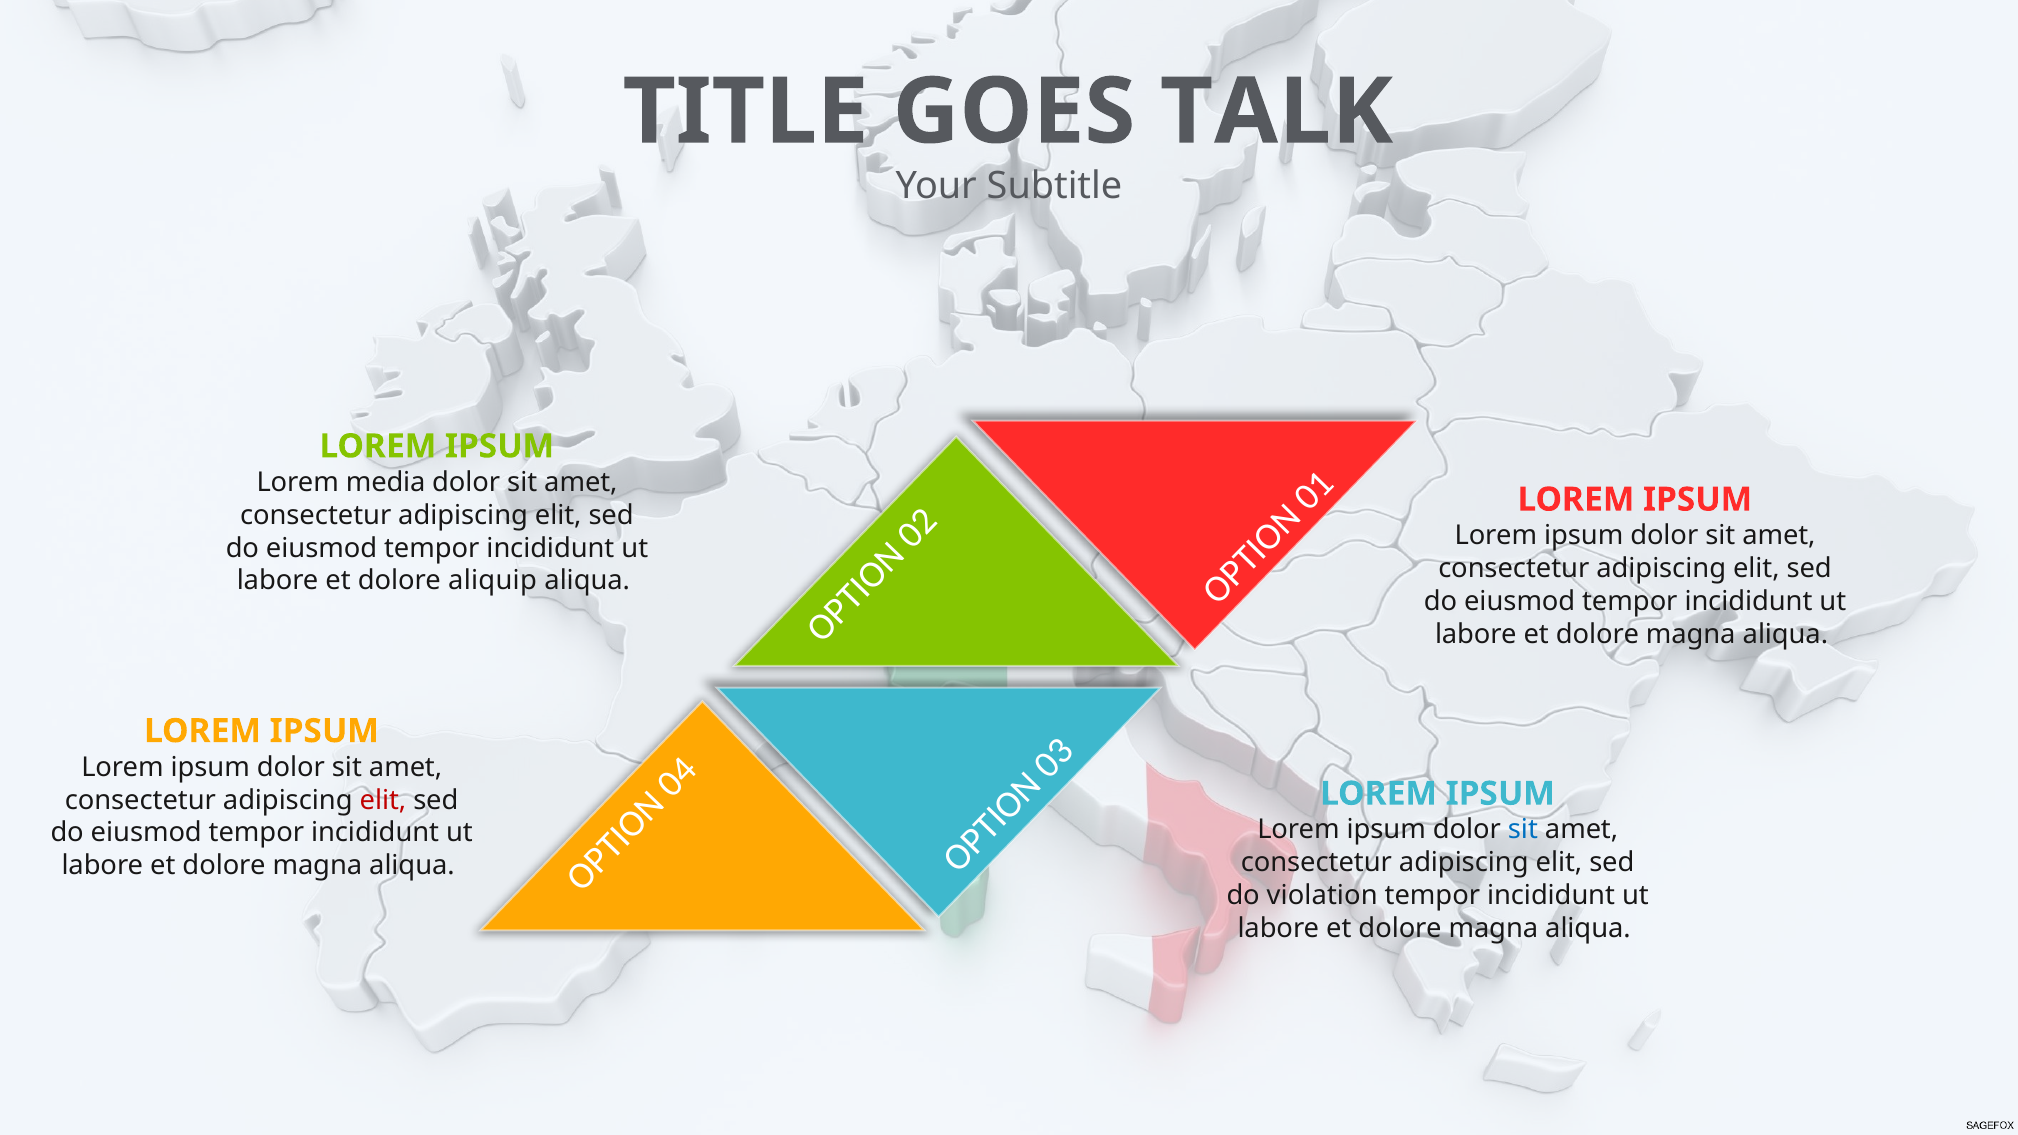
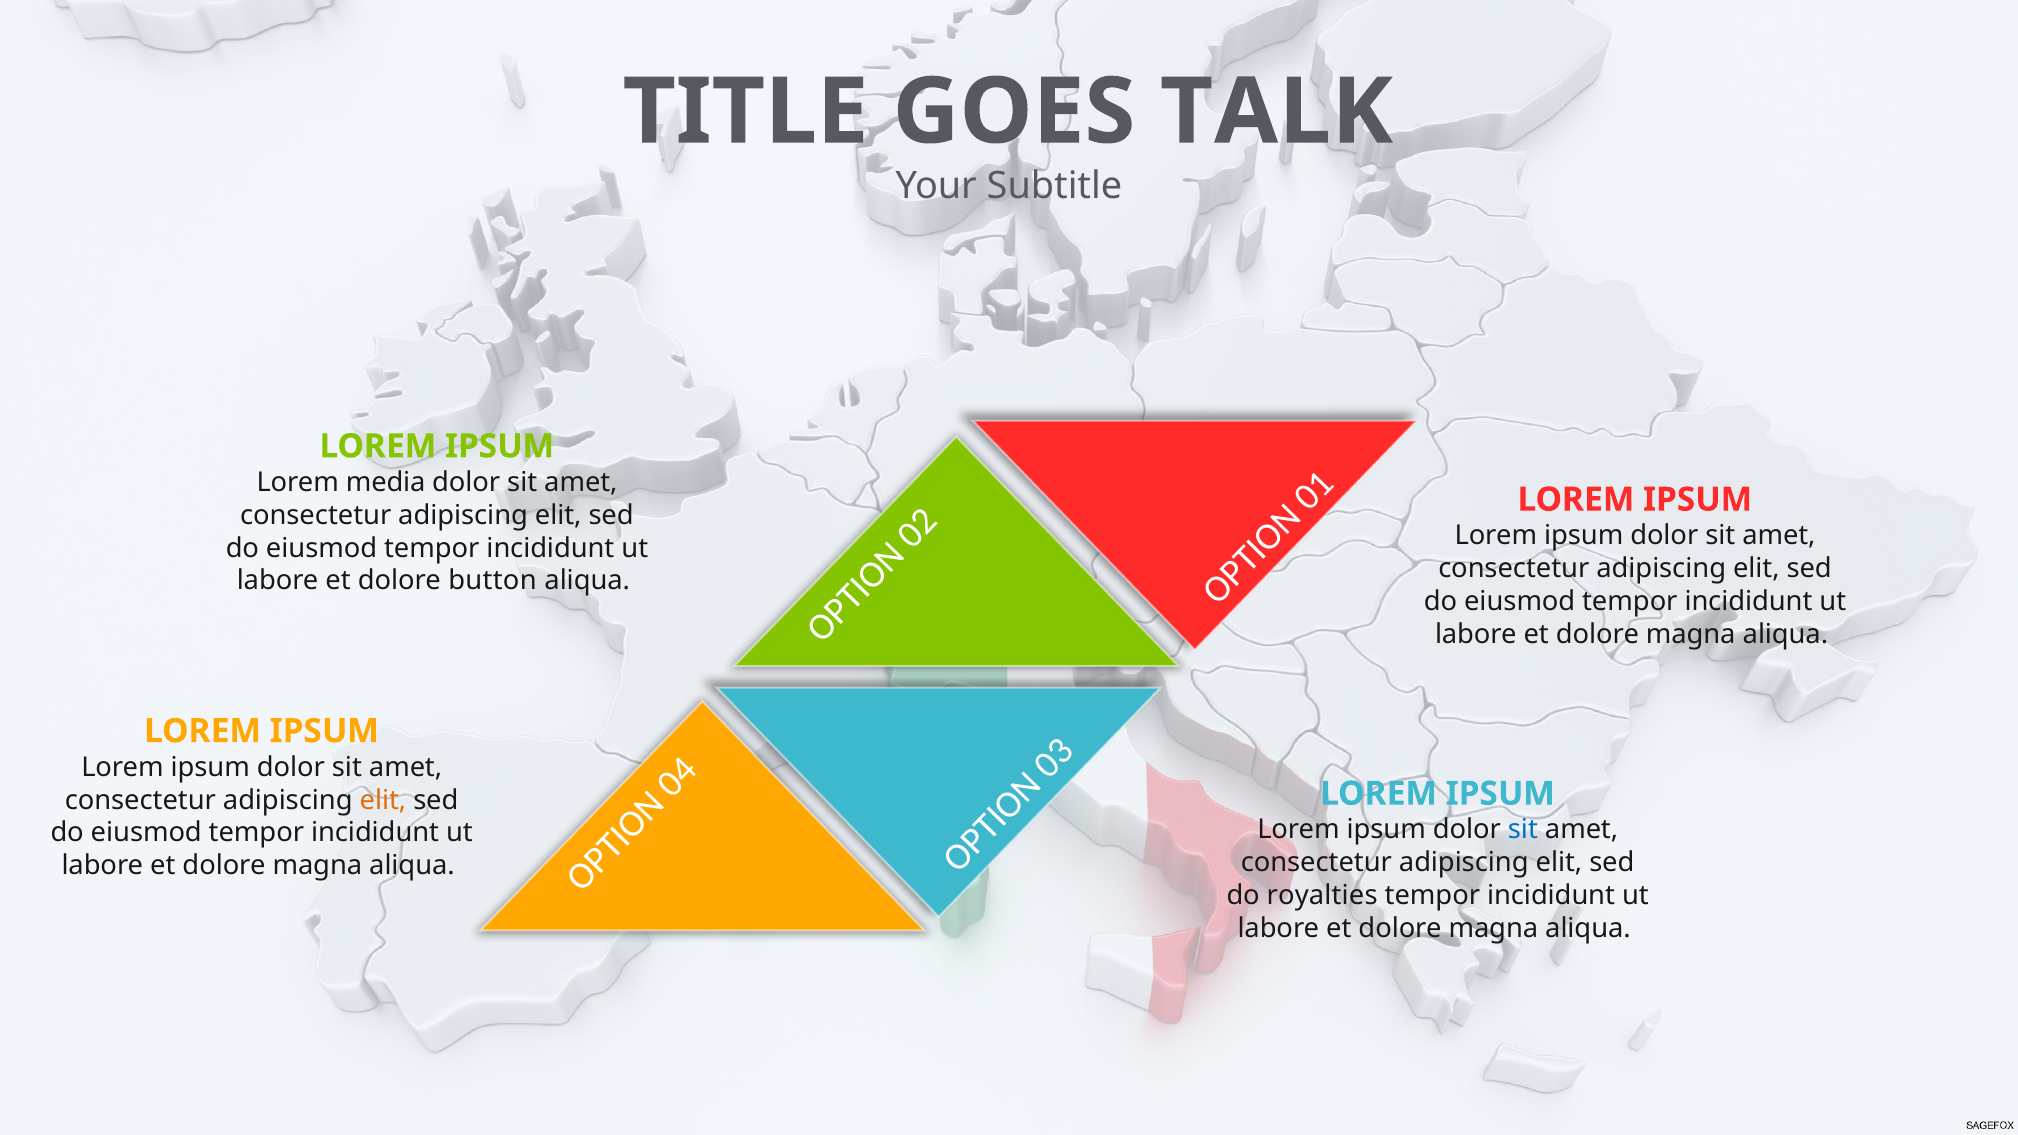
aliquip: aliquip -> button (493, 581)
elit colour: red -> orange (383, 800)
violation: violation -> royalties (1322, 896)
